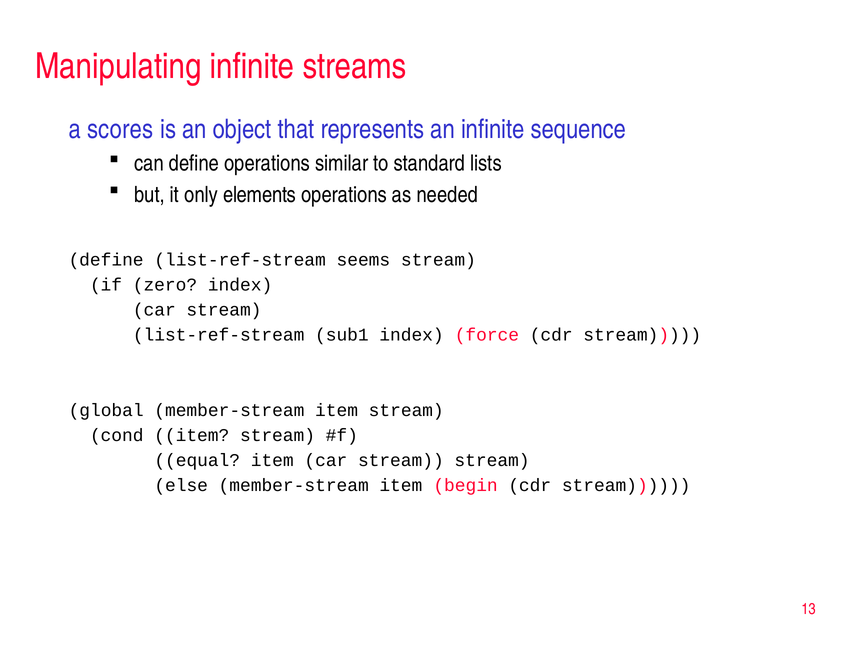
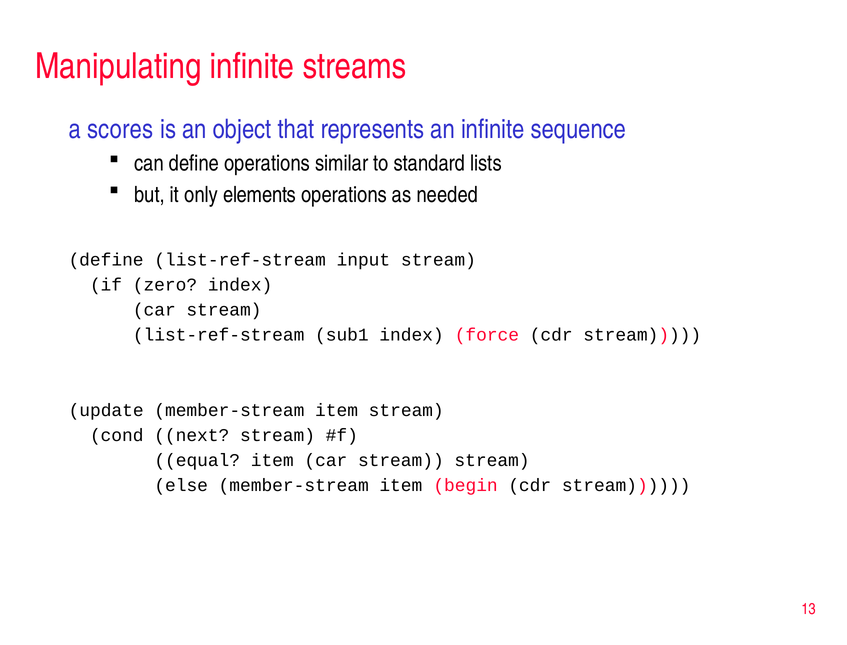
seems: seems -> input (363, 260)
global: global -> update (106, 410)
cond item: item -> next (192, 436)
